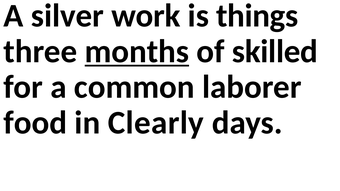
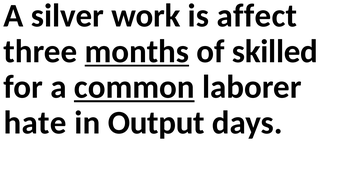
things: things -> affect (257, 16)
common underline: none -> present (134, 87)
food: food -> hate (35, 123)
Clearly: Clearly -> Output (156, 123)
